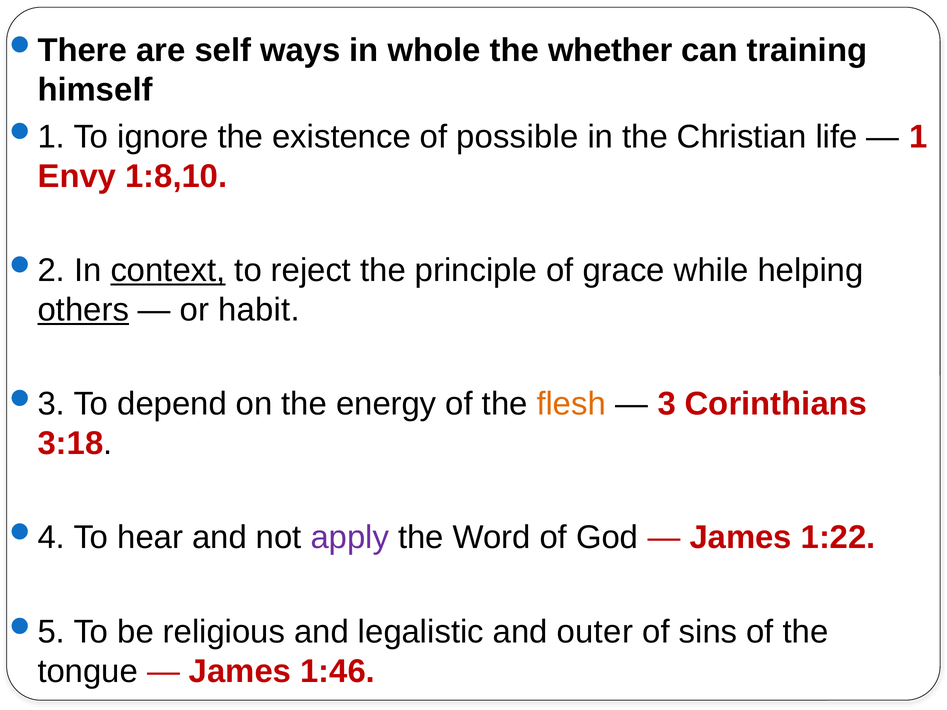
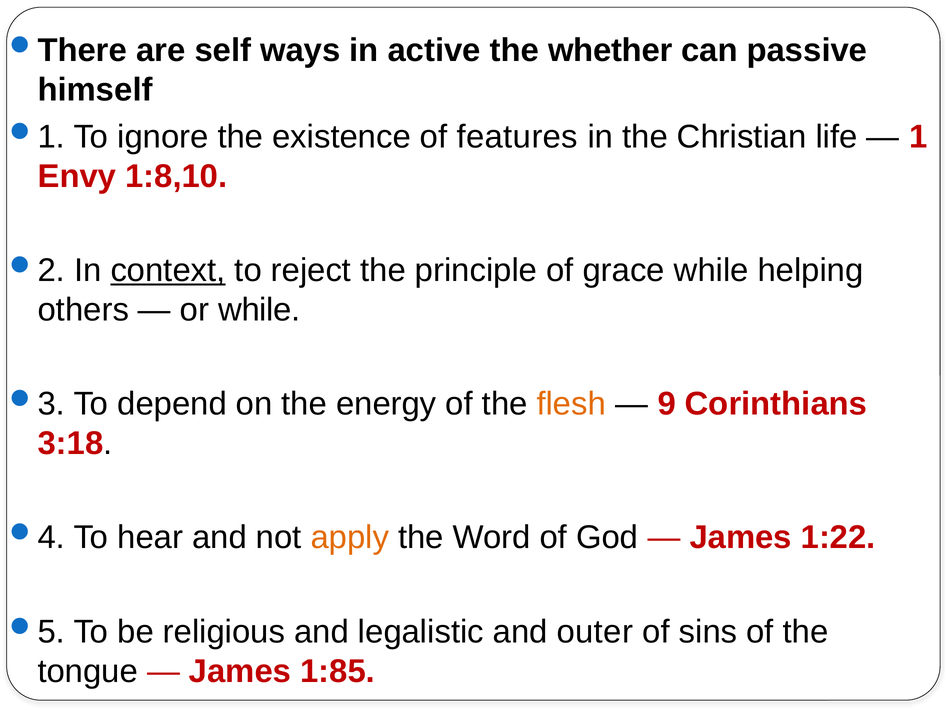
whole: whole -> active (434, 50)
training: training -> passive (807, 50)
possible: possible -> features (517, 137)
others underline: present -> none (83, 310)
or habit: habit -> while (259, 310)
3: 3 -> 9 (667, 404)
apply colour: purple -> orange (350, 538)
1:46: 1:46 -> 1:85 (338, 671)
